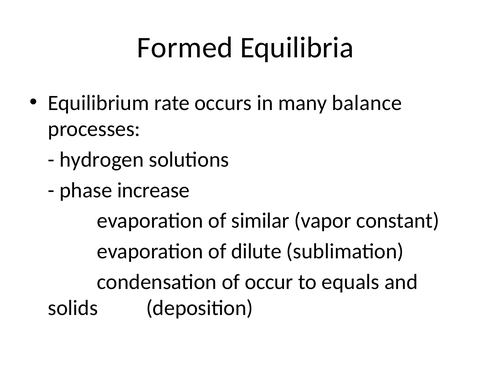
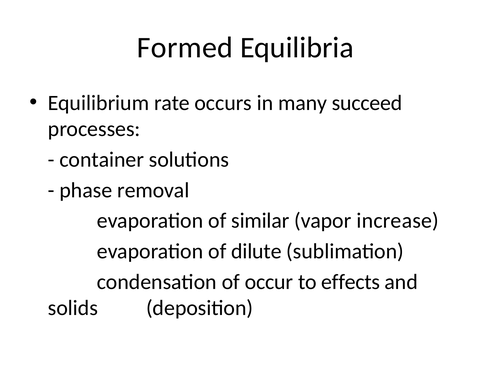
balance: balance -> succeed (367, 103)
hydrogen: hydrogen -> container (102, 160)
increase: increase -> removal (153, 190)
constant: constant -> increase (398, 221)
equals: equals -> effects (351, 282)
